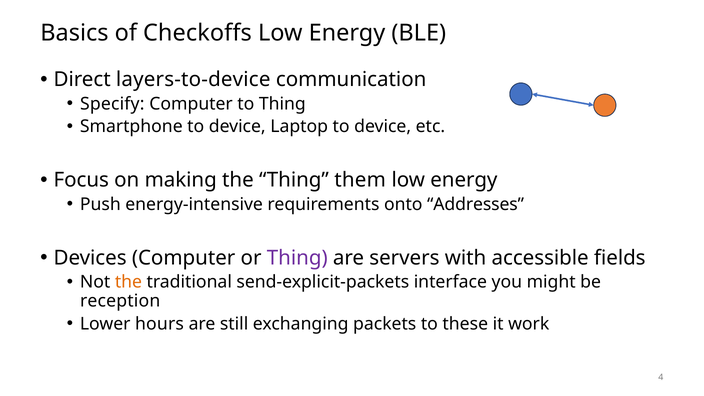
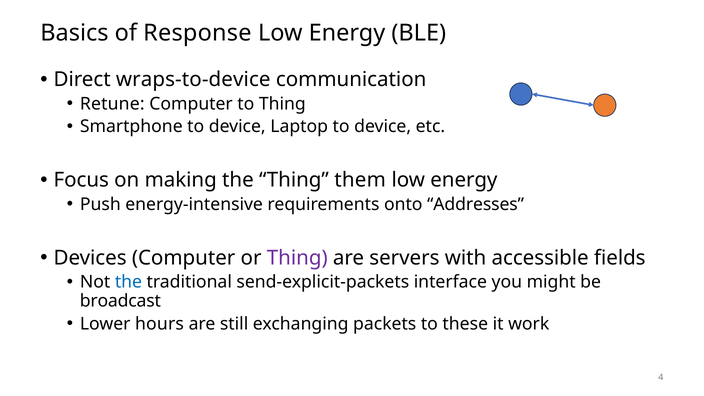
Checkoffs: Checkoffs -> Response (197, 33)
layers-to-device: layers-to-device -> wraps-to-device (193, 80)
Specify: Specify -> Retune (112, 104)
the colour: orange -> blue (128, 282)
reception: reception -> broadcast (120, 301)
